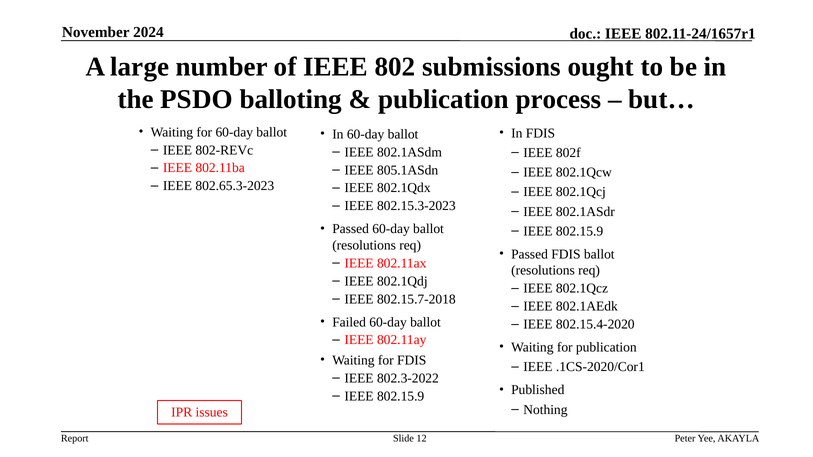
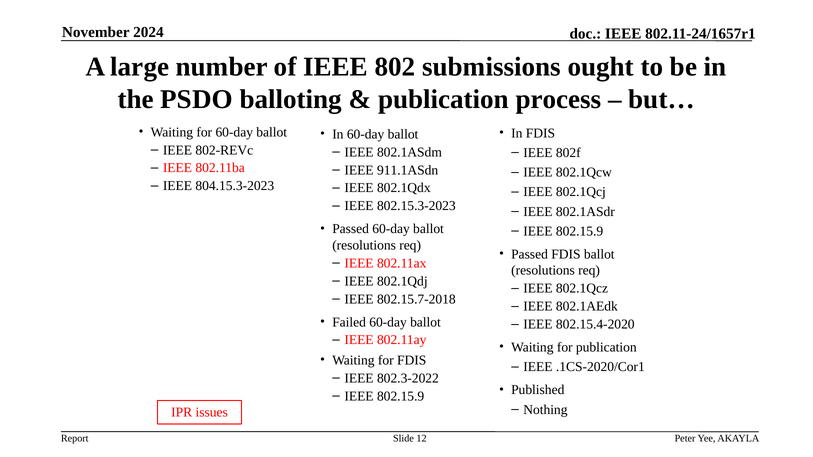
805.1ASdn: 805.1ASdn -> 911.1ASdn (408, 170)
802.65.3-2023: 802.65.3-2023 -> 804.15.3-2023 (235, 186)
